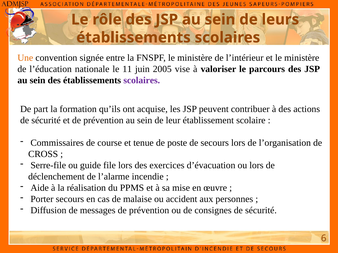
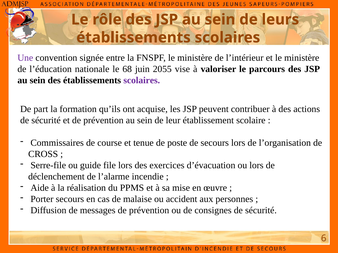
Une colour: orange -> purple (25, 58)
11: 11 -> 68 (127, 69)
2005: 2005 -> 2055 (162, 69)
